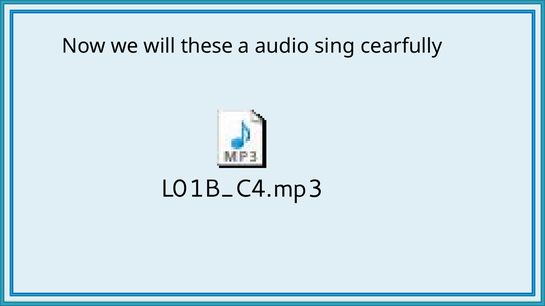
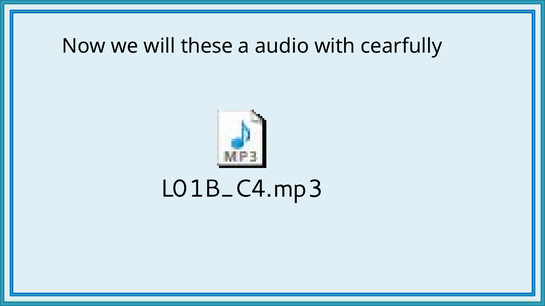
sing: sing -> with (335, 46)
